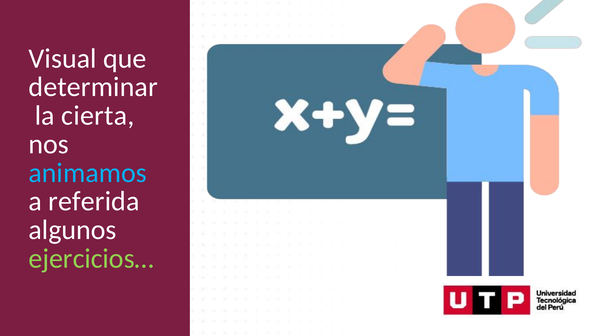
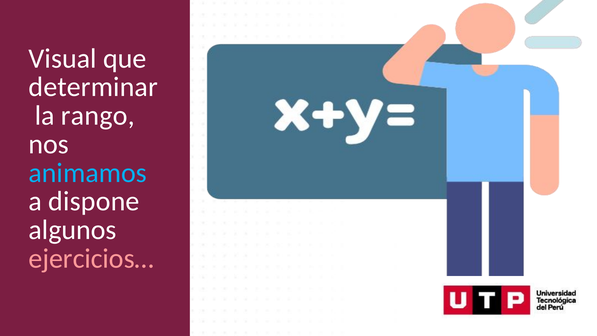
cierta: cierta -> rango (98, 116)
referida: referida -> dispone (94, 201)
ejercicios… colour: light green -> pink (91, 258)
